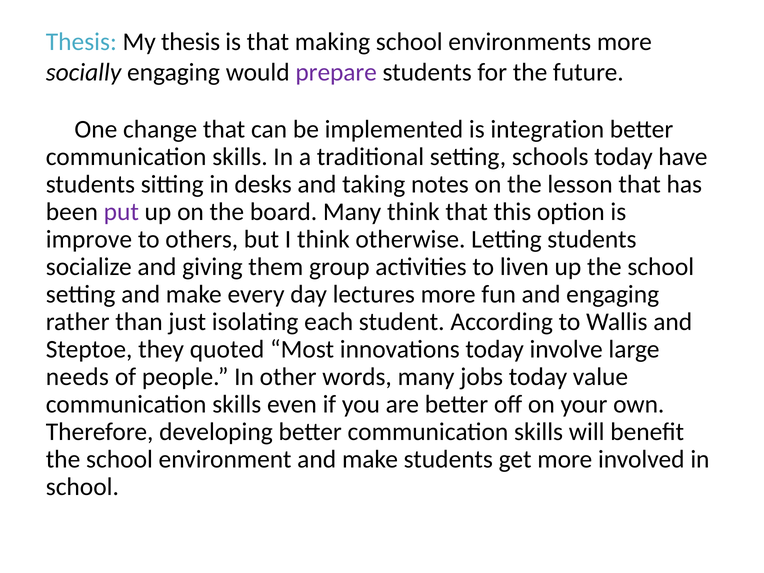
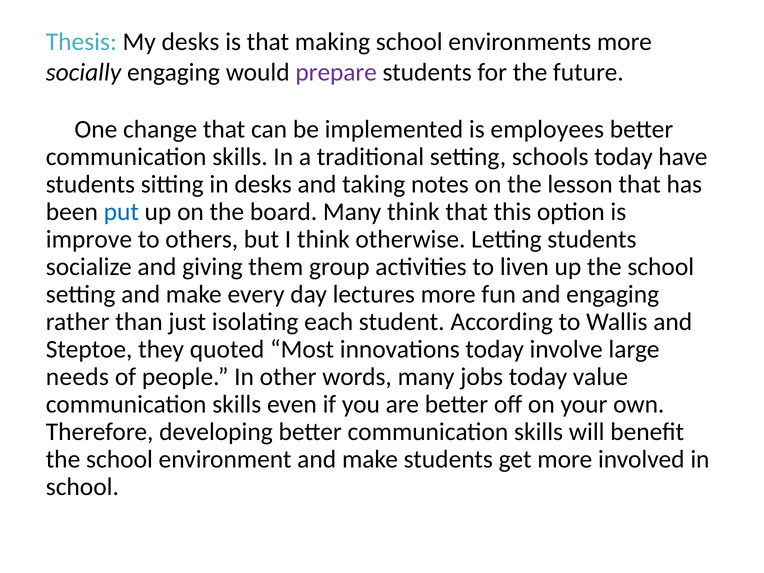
My thesis: thesis -> desks (190, 42)
integration: integration -> employees (547, 129)
put colour: purple -> blue (121, 212)
